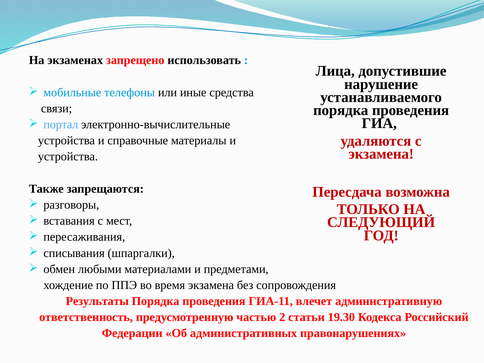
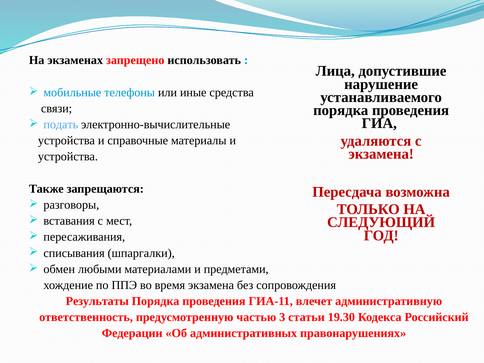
портал: портал -> подать (61, 125)
2: 2 -> 3 (282, 317)
